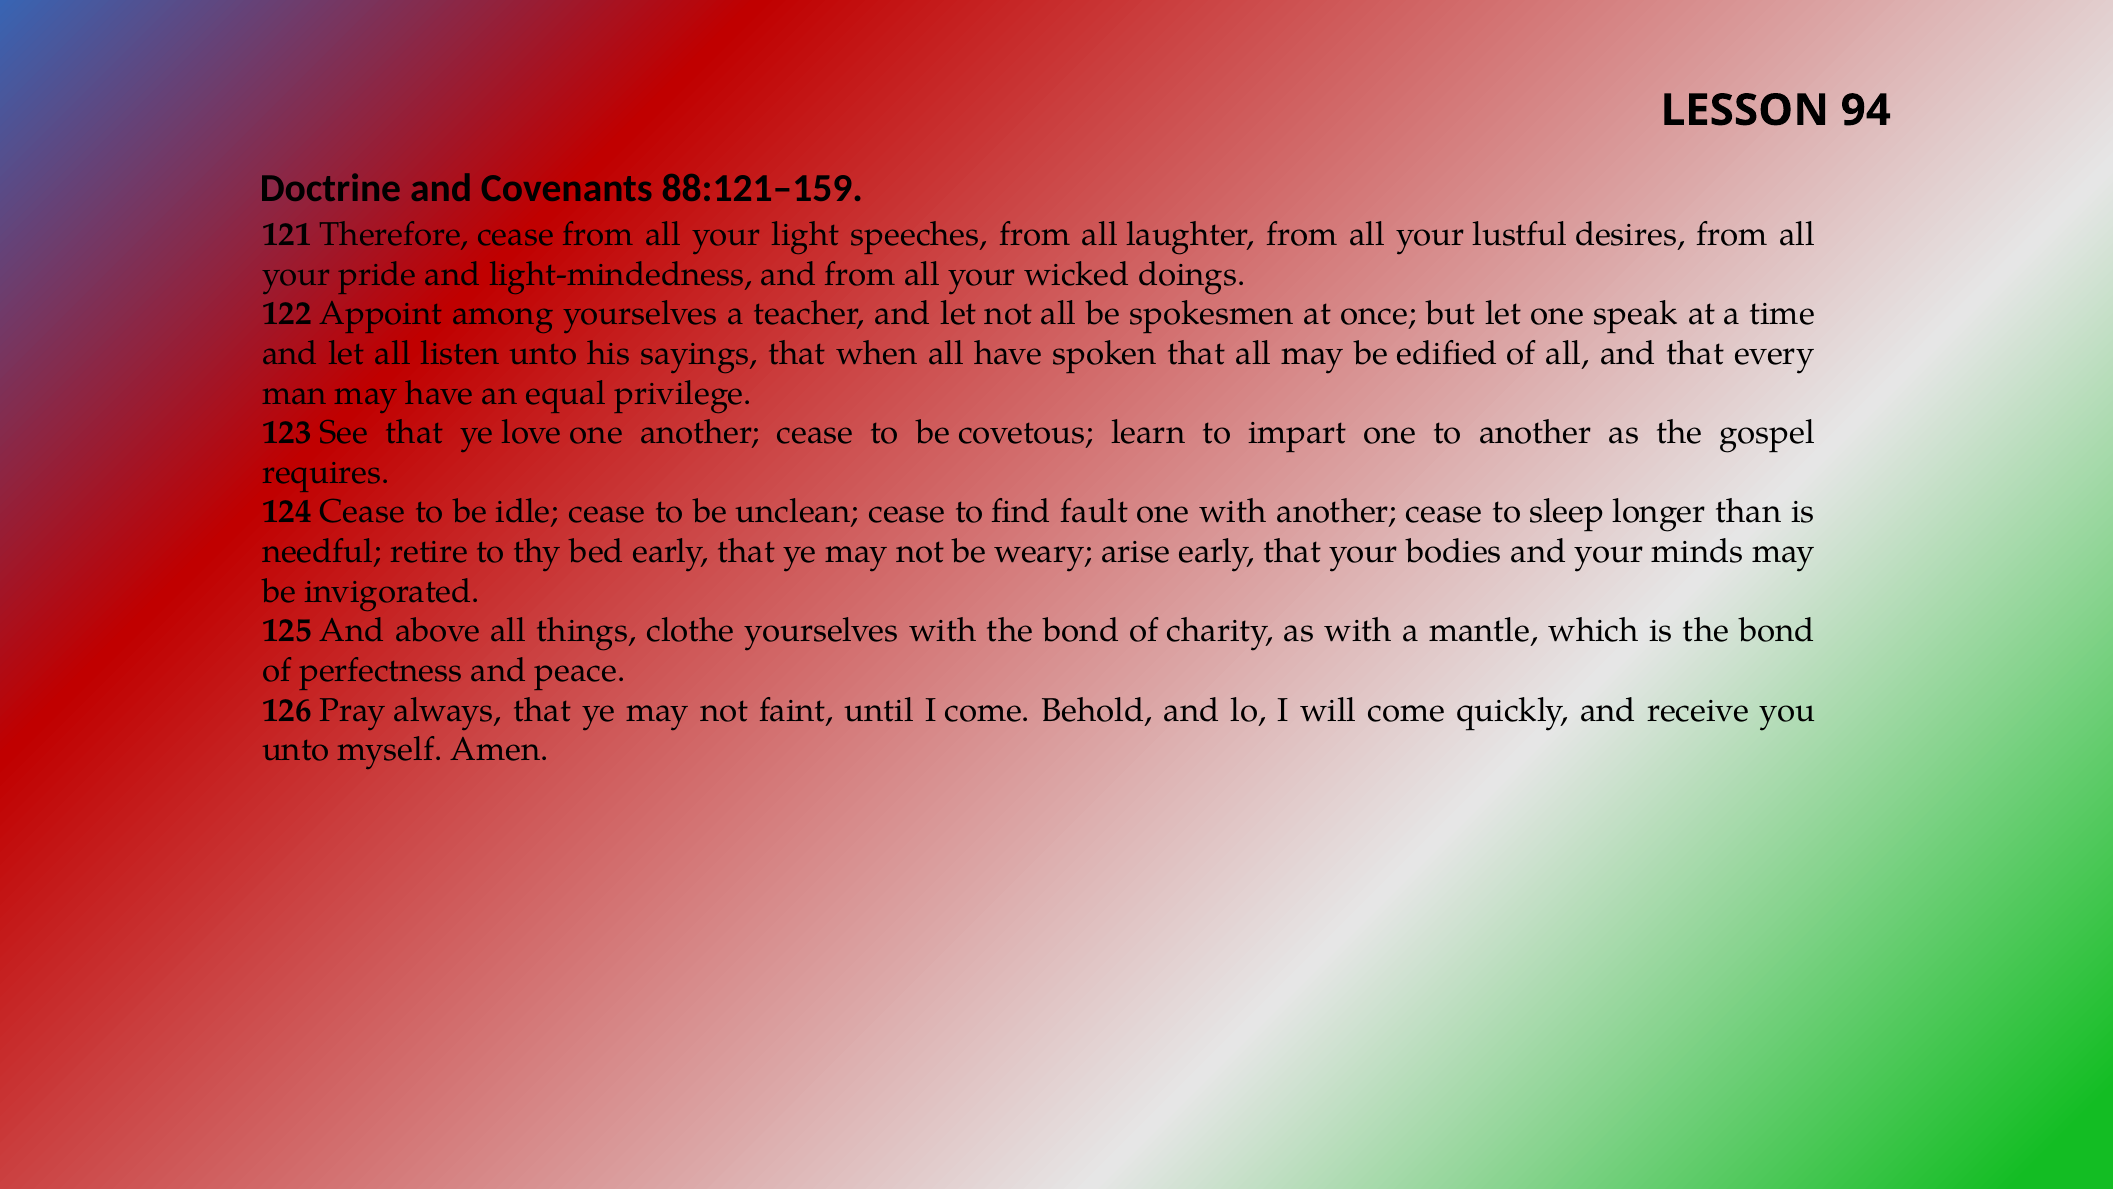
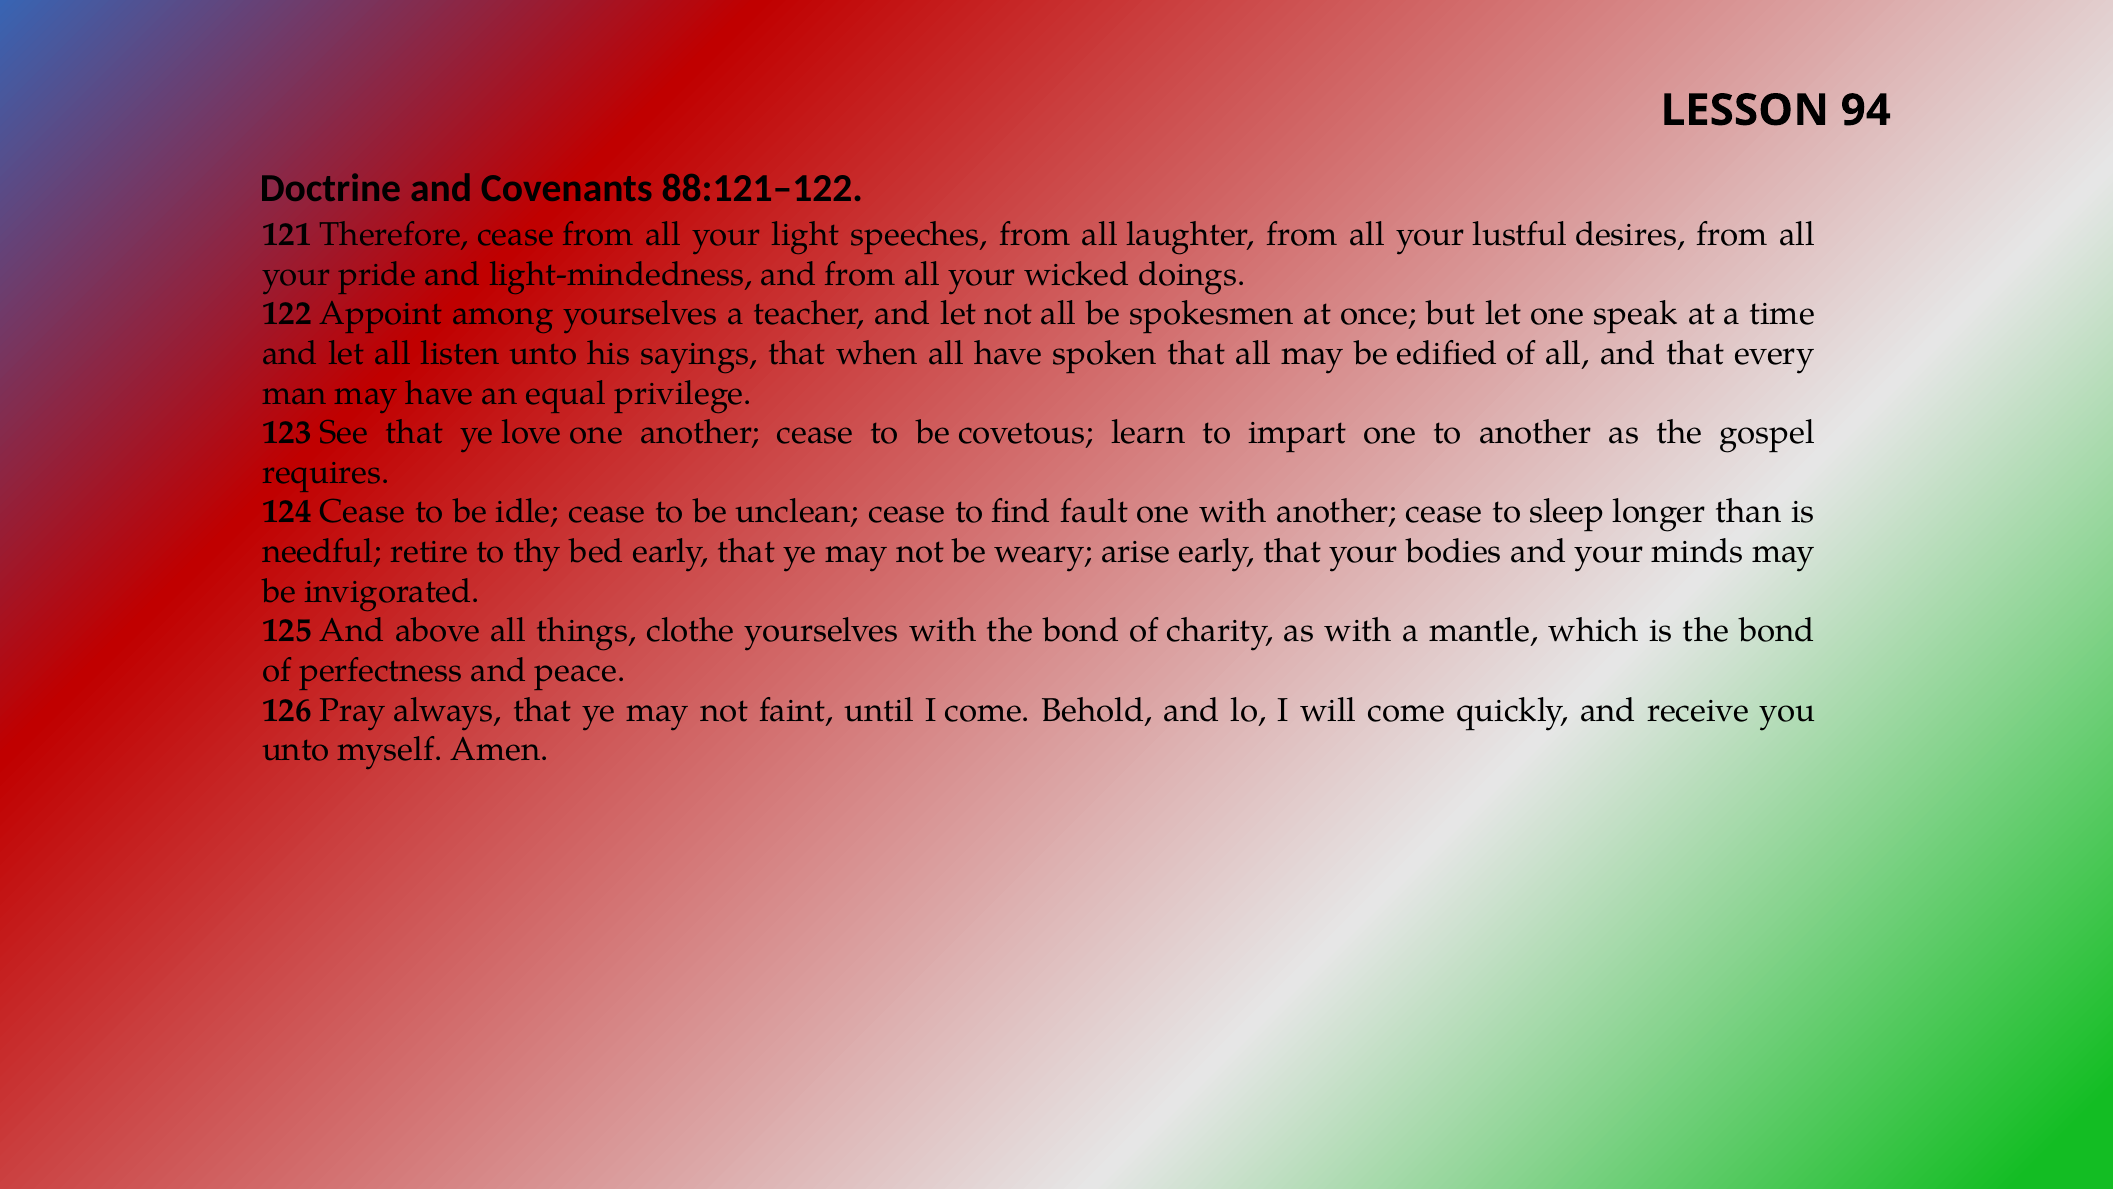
88:121–159: 88:121–159 -> 88:121–122 (762, 189)
